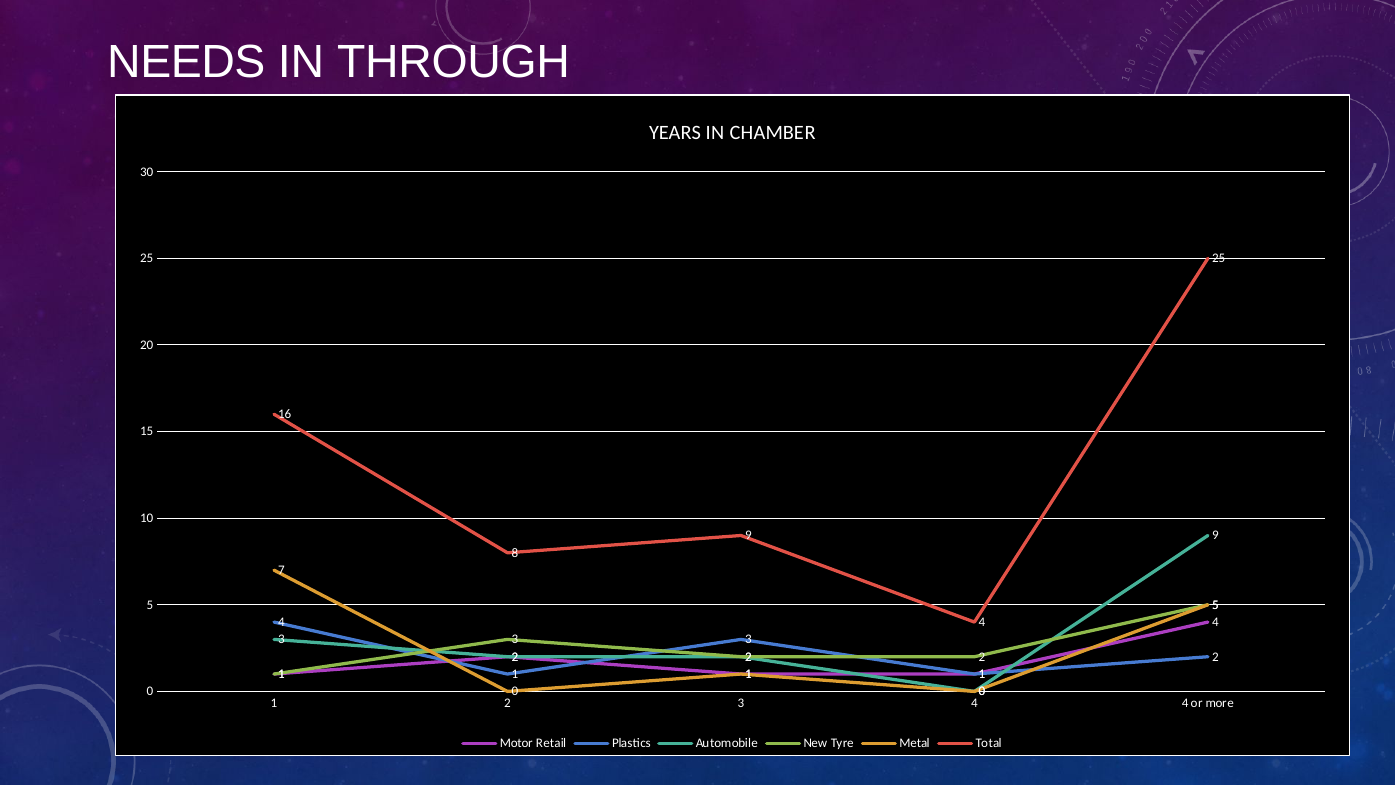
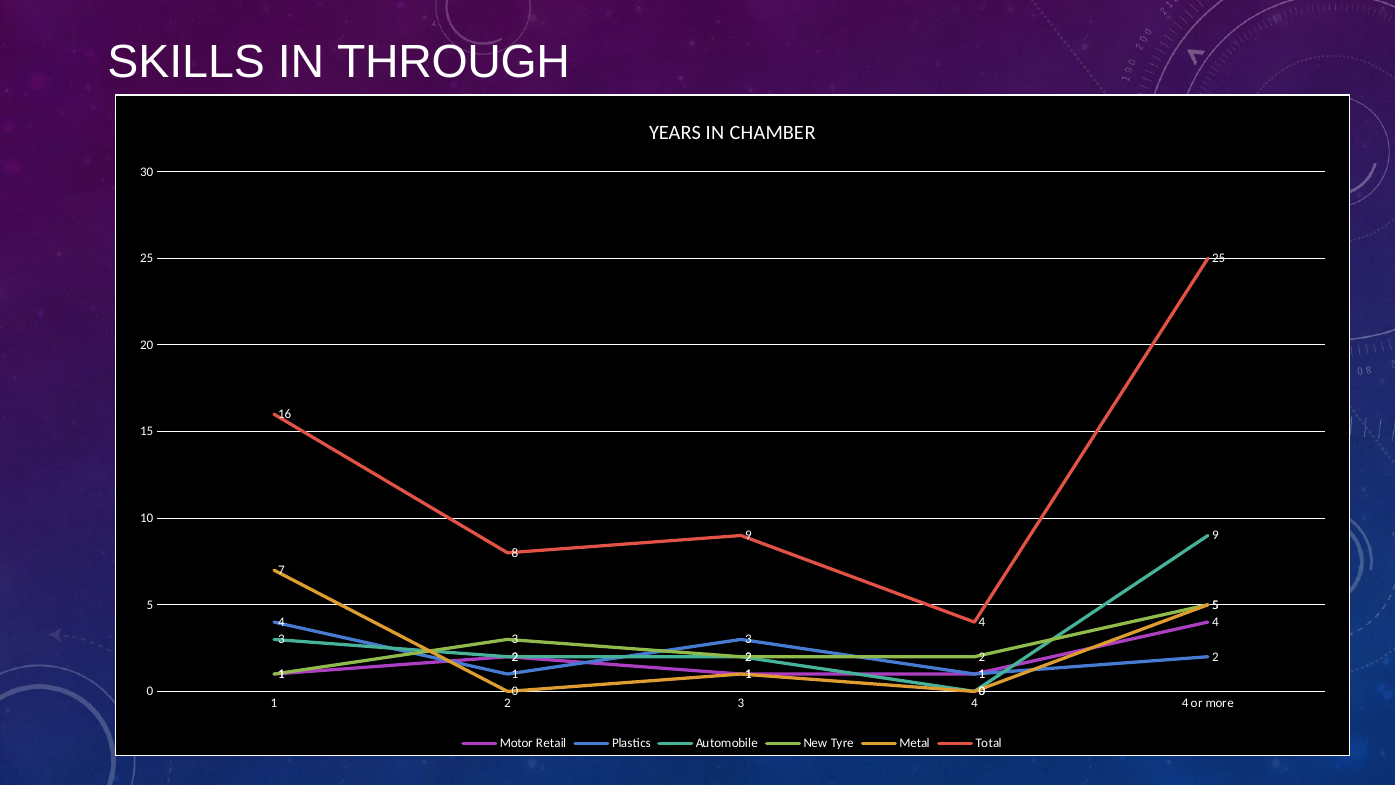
NEEDS: NEEDS -> SKILLS (186, 62)
